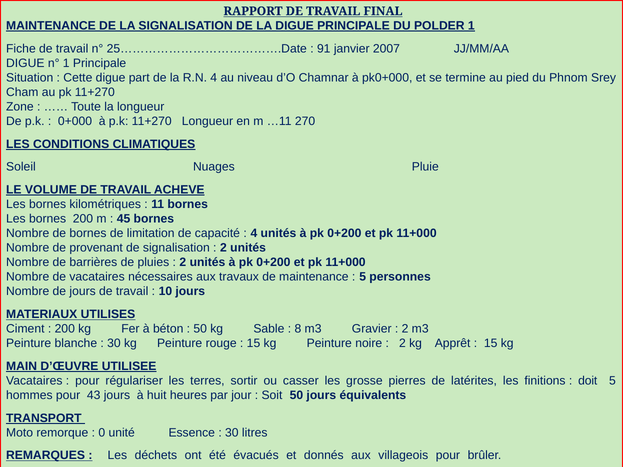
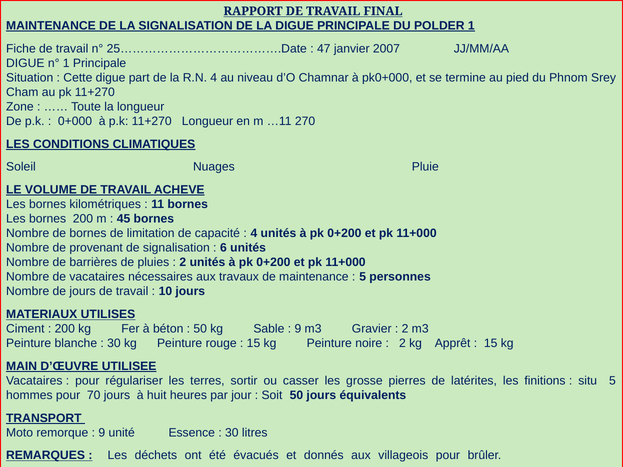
91: 91 -> 47 (324, 49)
2: 2 -> 6 (223, 248)
8: 8 -> 9 (298, 329)
doit: doit -> situ (588, 381)
43: 43 -> 70 (94, 395)
0: 0 -> 9 (102, 433)
